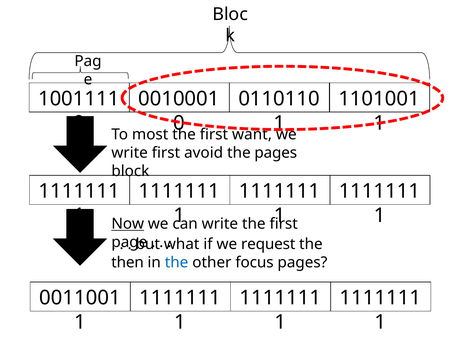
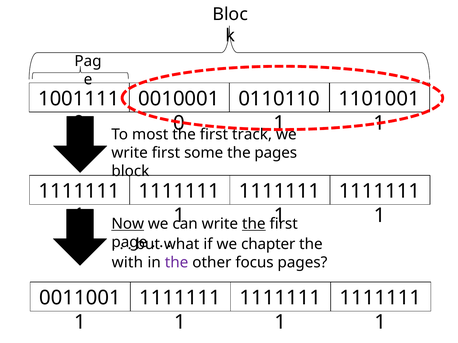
want: want -> track (252, 135)
avoid: avoid -> some (204, 153)
the underline: none -> present (254, 224)
request: request -> chapter (268, 245)
then: then -> with (127, 263)
the colour: blue -> purple (177, 263)
